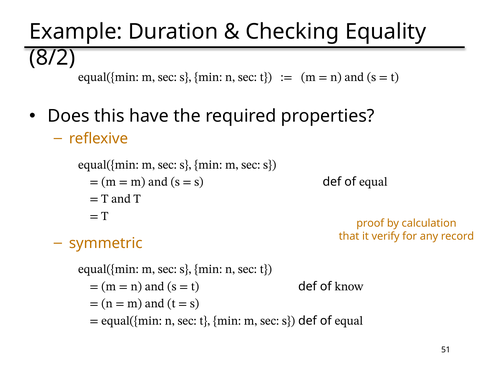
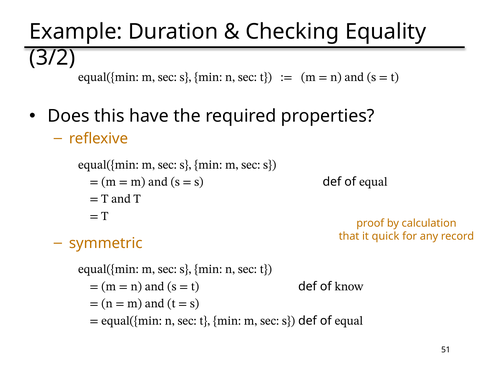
8/2: 8/2 -> 3/2 (52, 58)
verify: verify -> quick (386, 236)
